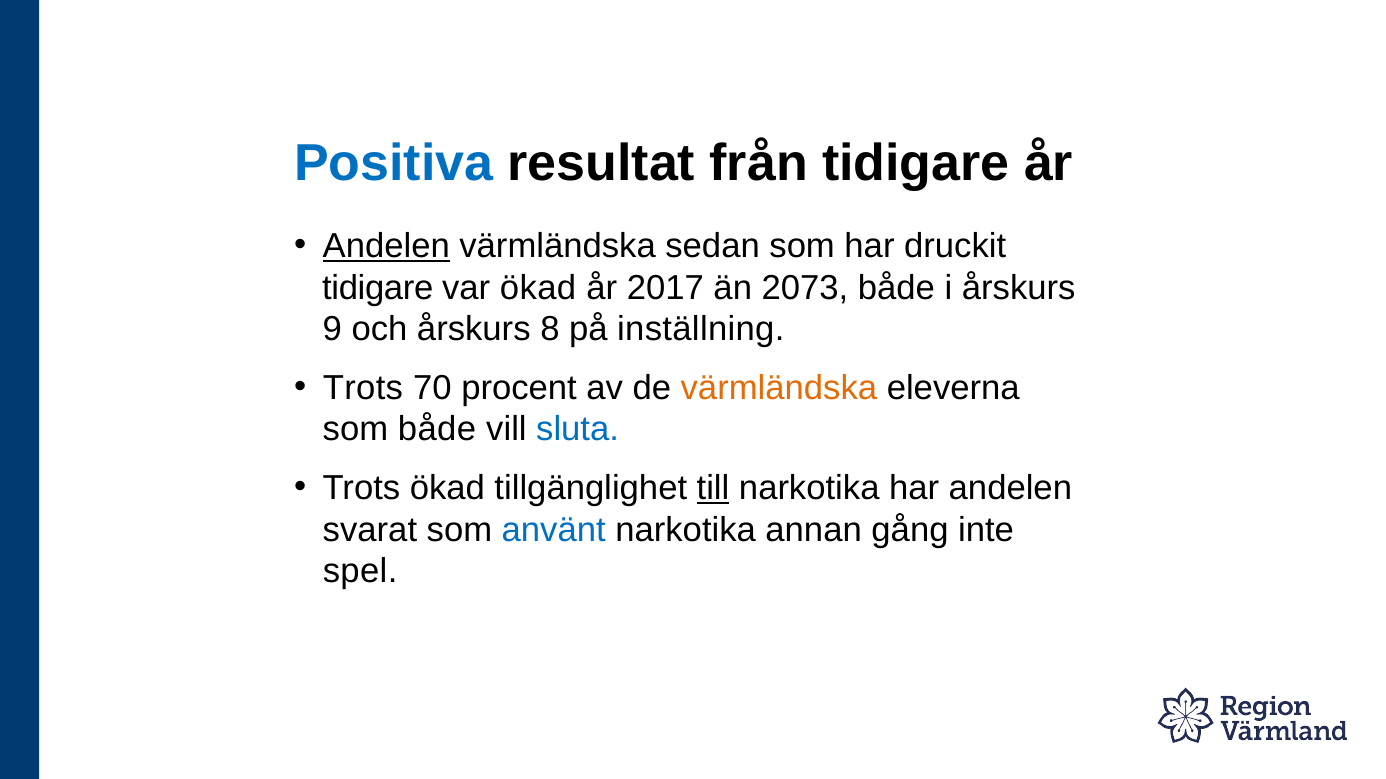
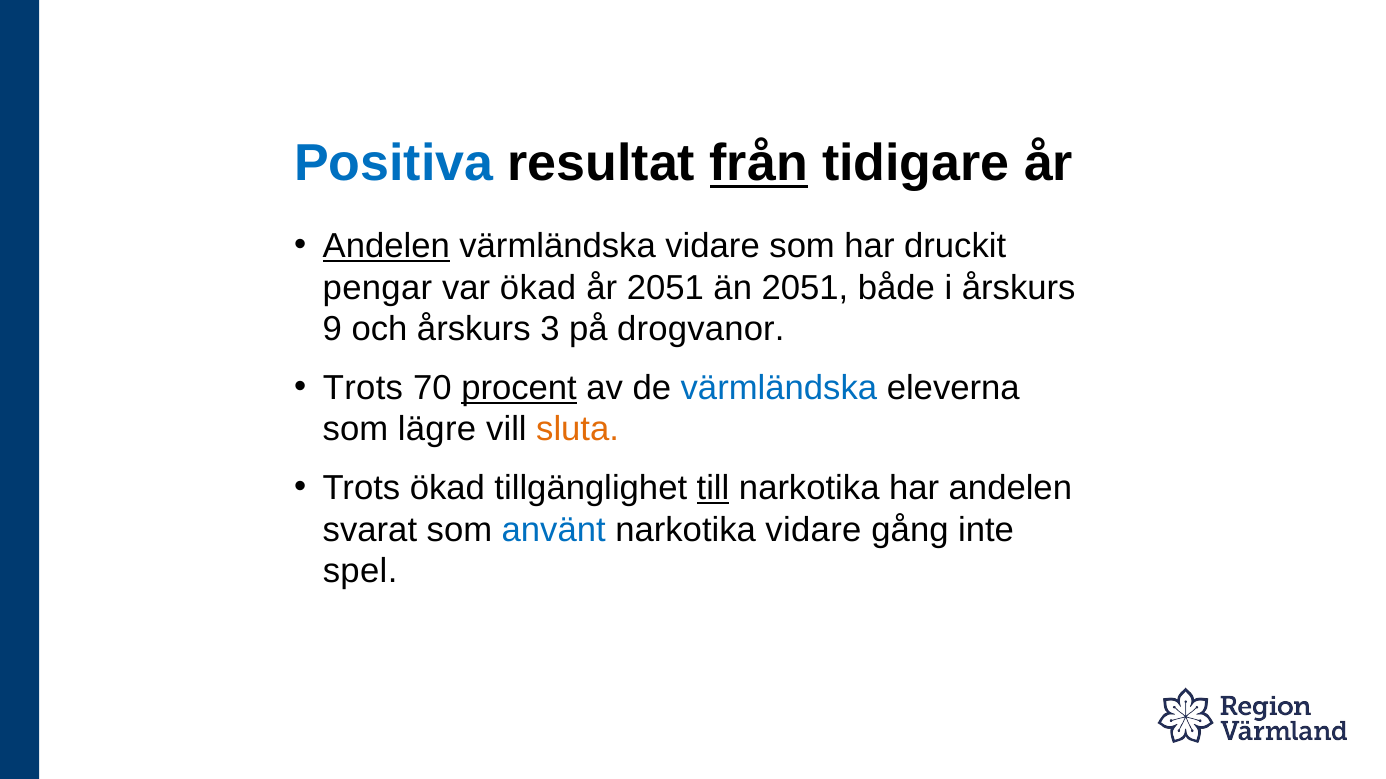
från underline: none -> present (759, 164)
värmländska sedan: sedan -> vidare (713, 246)
tidigare: tidigare -> pengar (377, 288)
år 2017: 2017 -> 2051 (665, 288)
än 2073: 2073 -> 2051 (805, 288)
8: 8 -> 3 (550, 329)
inställning: inställning -> drogvanor (701, 329)
procent underline: none -> present (519, 388)
värmländska colour: orange -> blue (779, 388)
som både: både -> lägre (437, 430)
sluta colour: blue -> orange (578, 430)
narkotika annan: annan -> vidare (813, 530)
